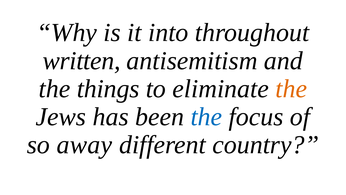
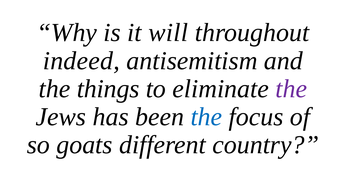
into: into -> will (168, 33)
written: written -> indeed (81, 61)
the colour: orange -> purple (291, 89)
away: away -> goats (84, 145)
